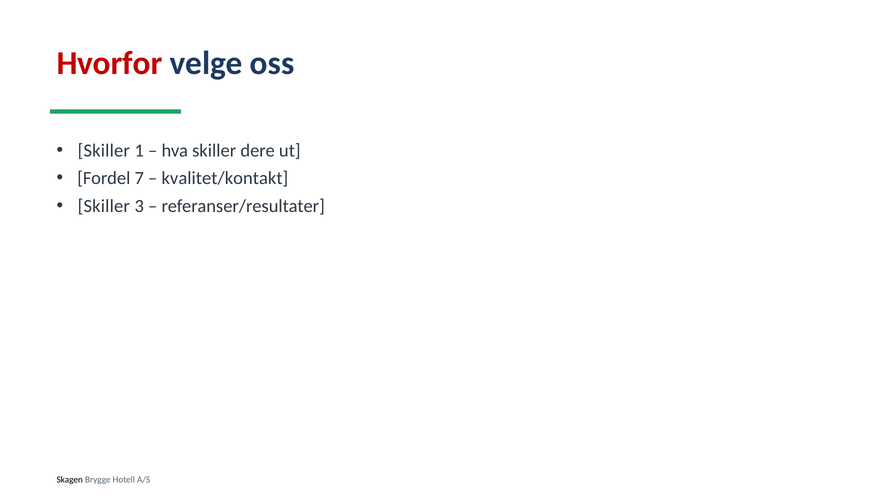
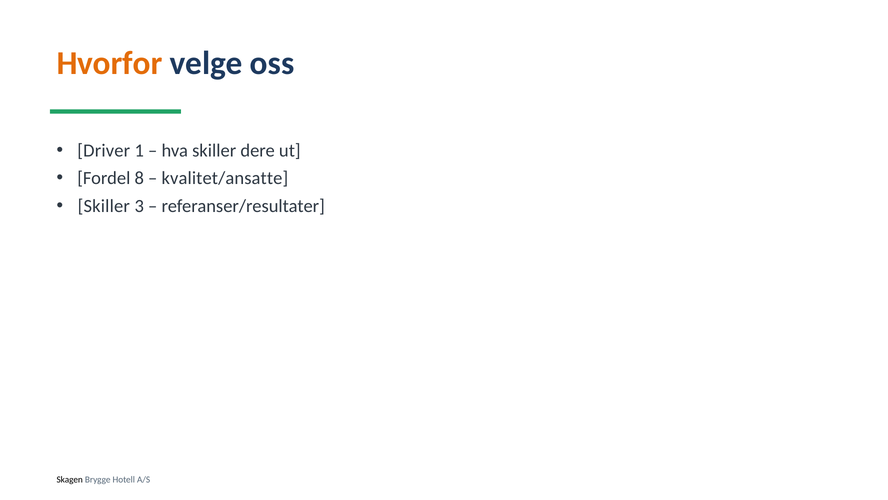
Hvorfor colour: red -> orange (109, 63)
Skiller: Skiller -> Driver (104, 150)
7: 7 -> 8 (139, 178)
kvalitet/kontakt: kvalitet/kontakt -> kvalitet/ansatte (225, 178)
